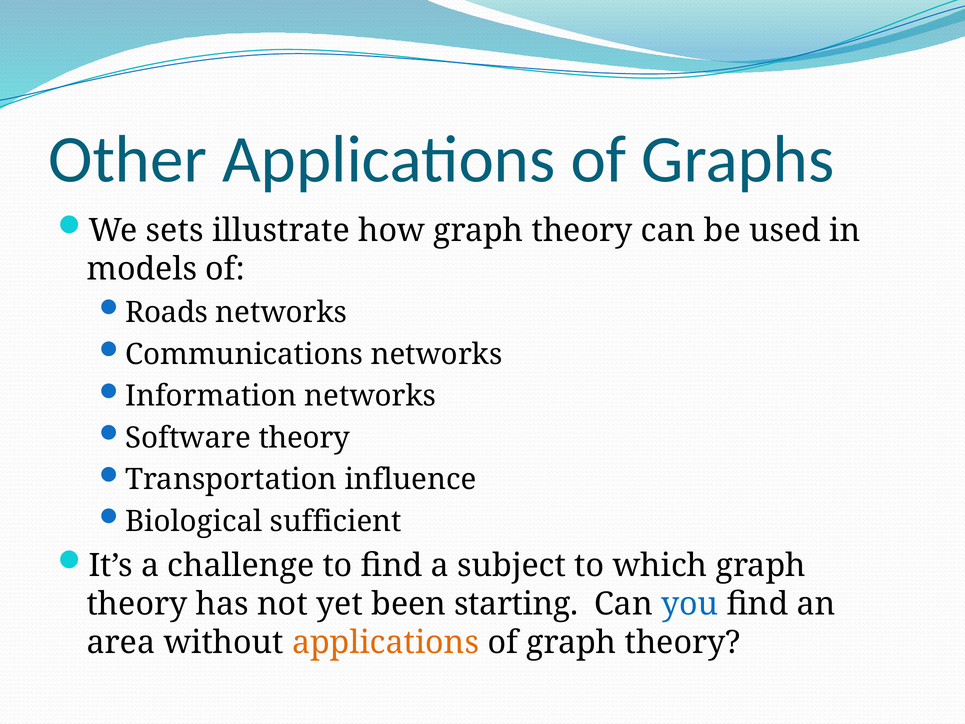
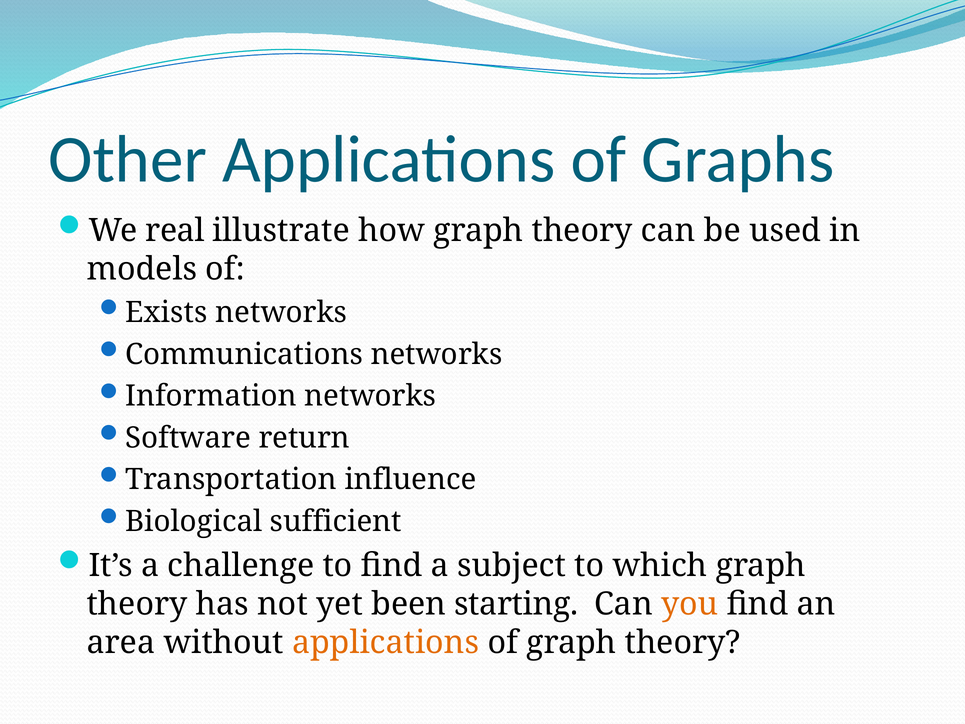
sets: sets -> real (175, 231)
Roads: Roads -> Exists (166, 312)
Software theory: theory -> return (304, 438)
you colour: blue -> orange (690, 604)
